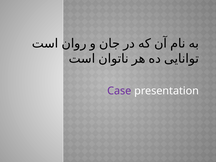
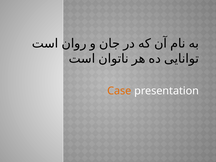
Case colour: purple -> orange (119, 91)
